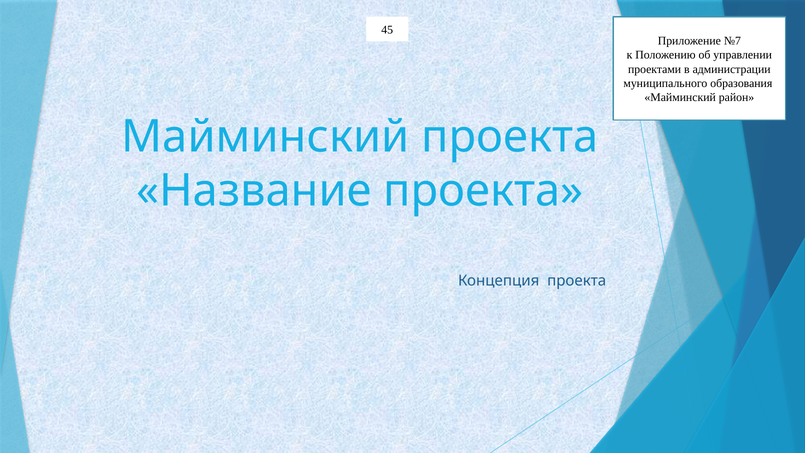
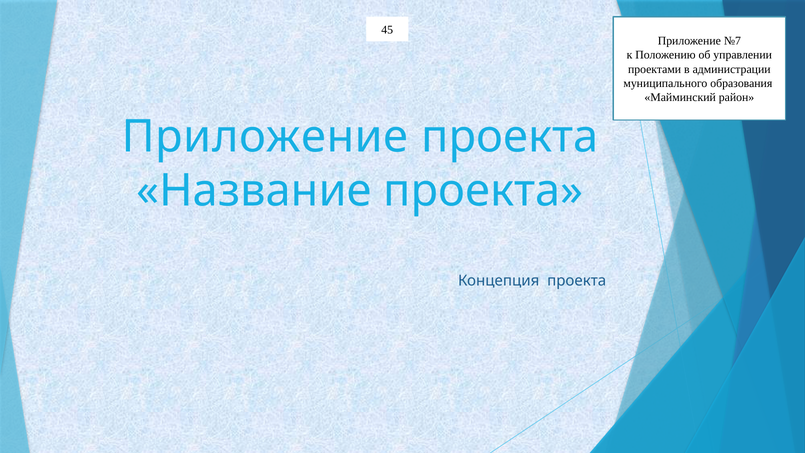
Майминский: Майминский -> Приложение (265, 137)
